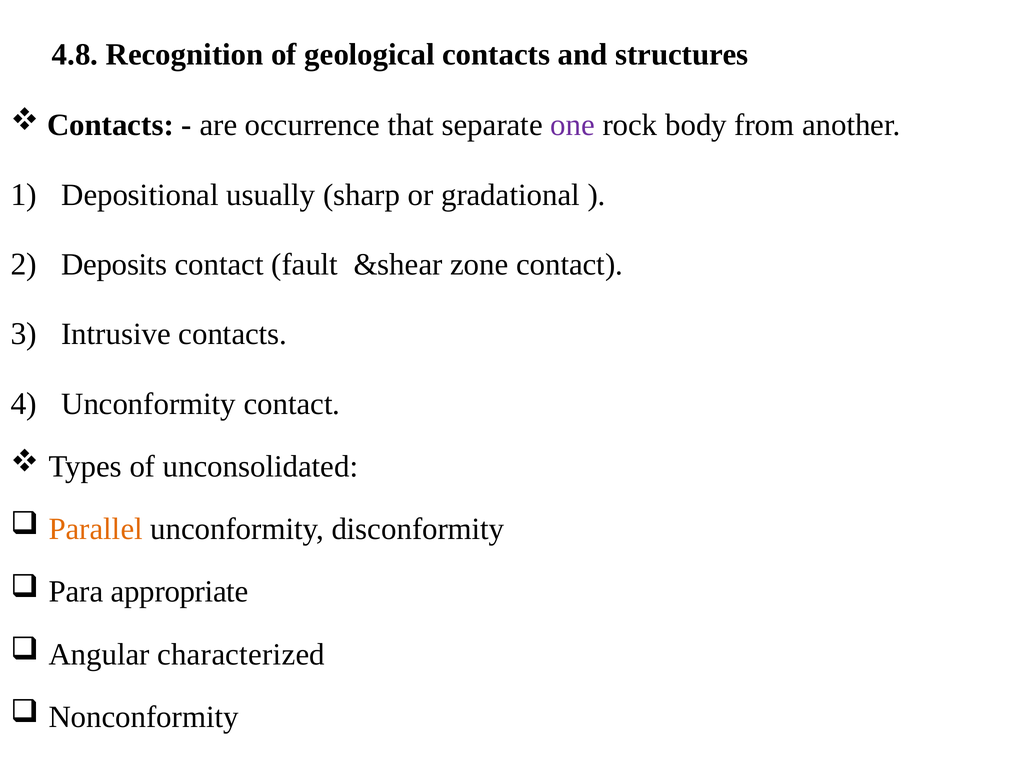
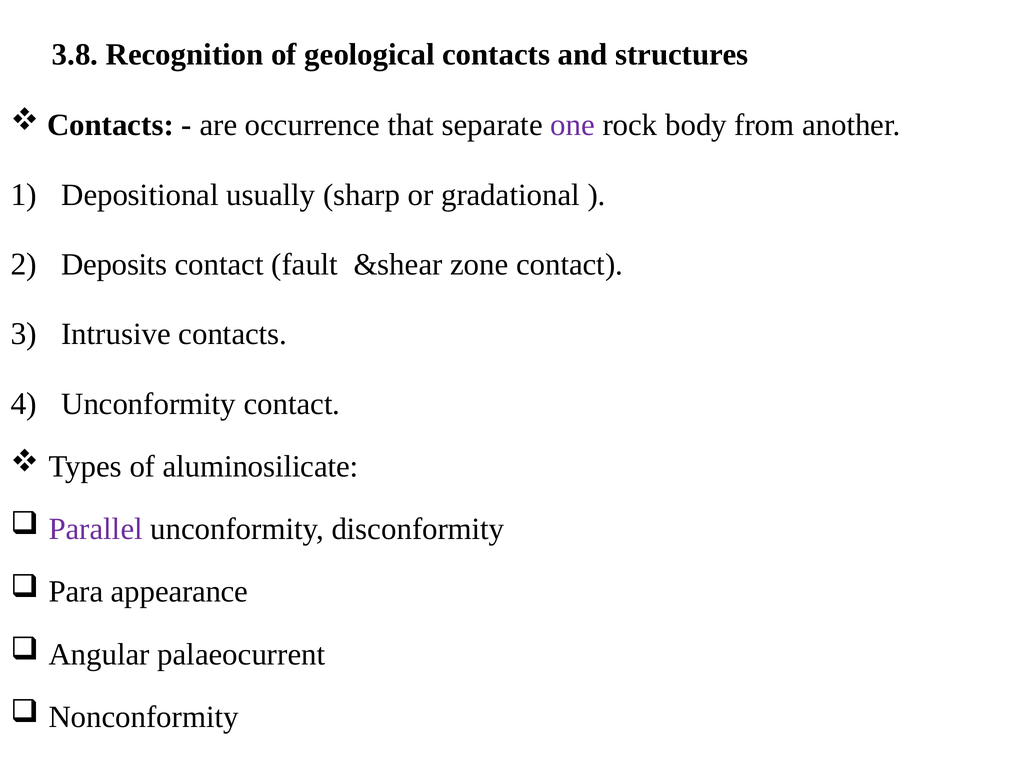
4.8: 4.8 -> 3.8 (75, 54)
unconsolidated: unconsolidated -> aluminosilicate (261, 467)
Parallel colour: orange -> purple (96, 529)
appropriate: appropriate -> appearance (180, 592)
characterized: characterized -> palaeocurrent (241, 654)
